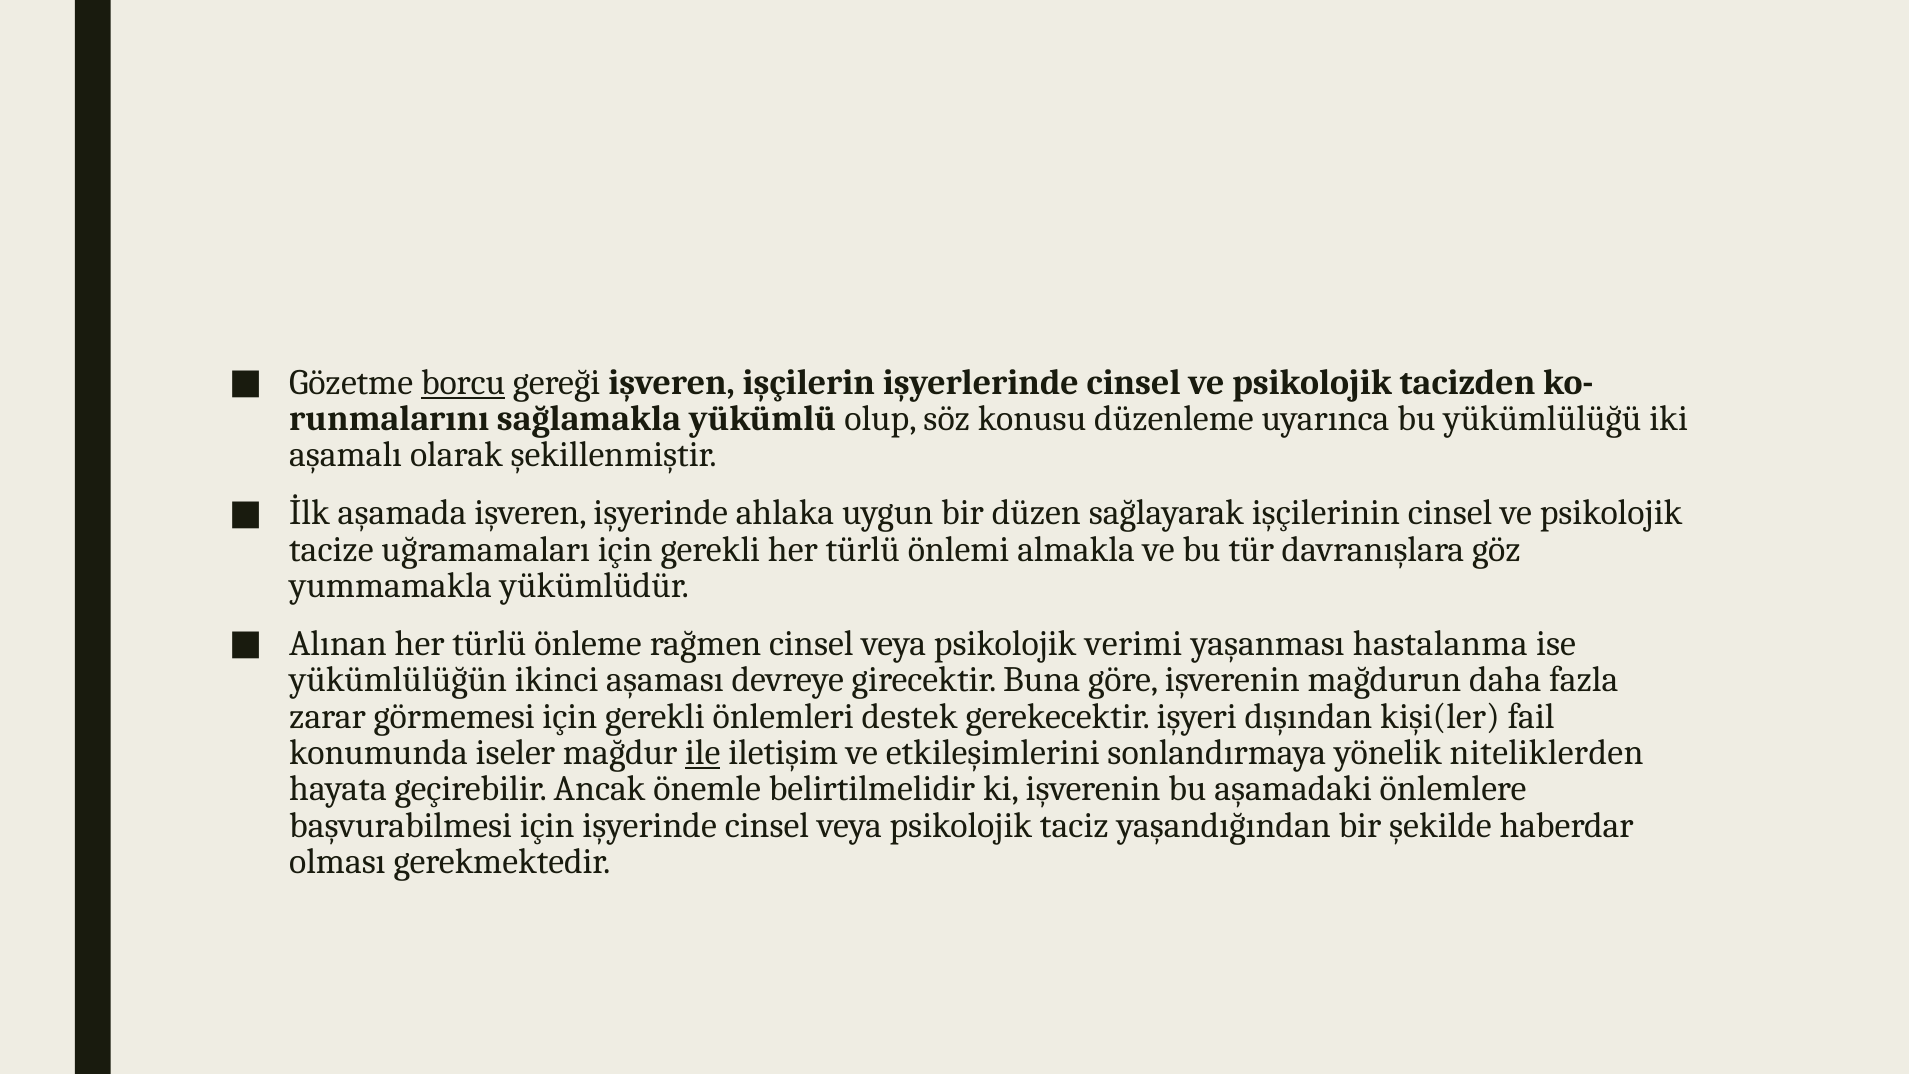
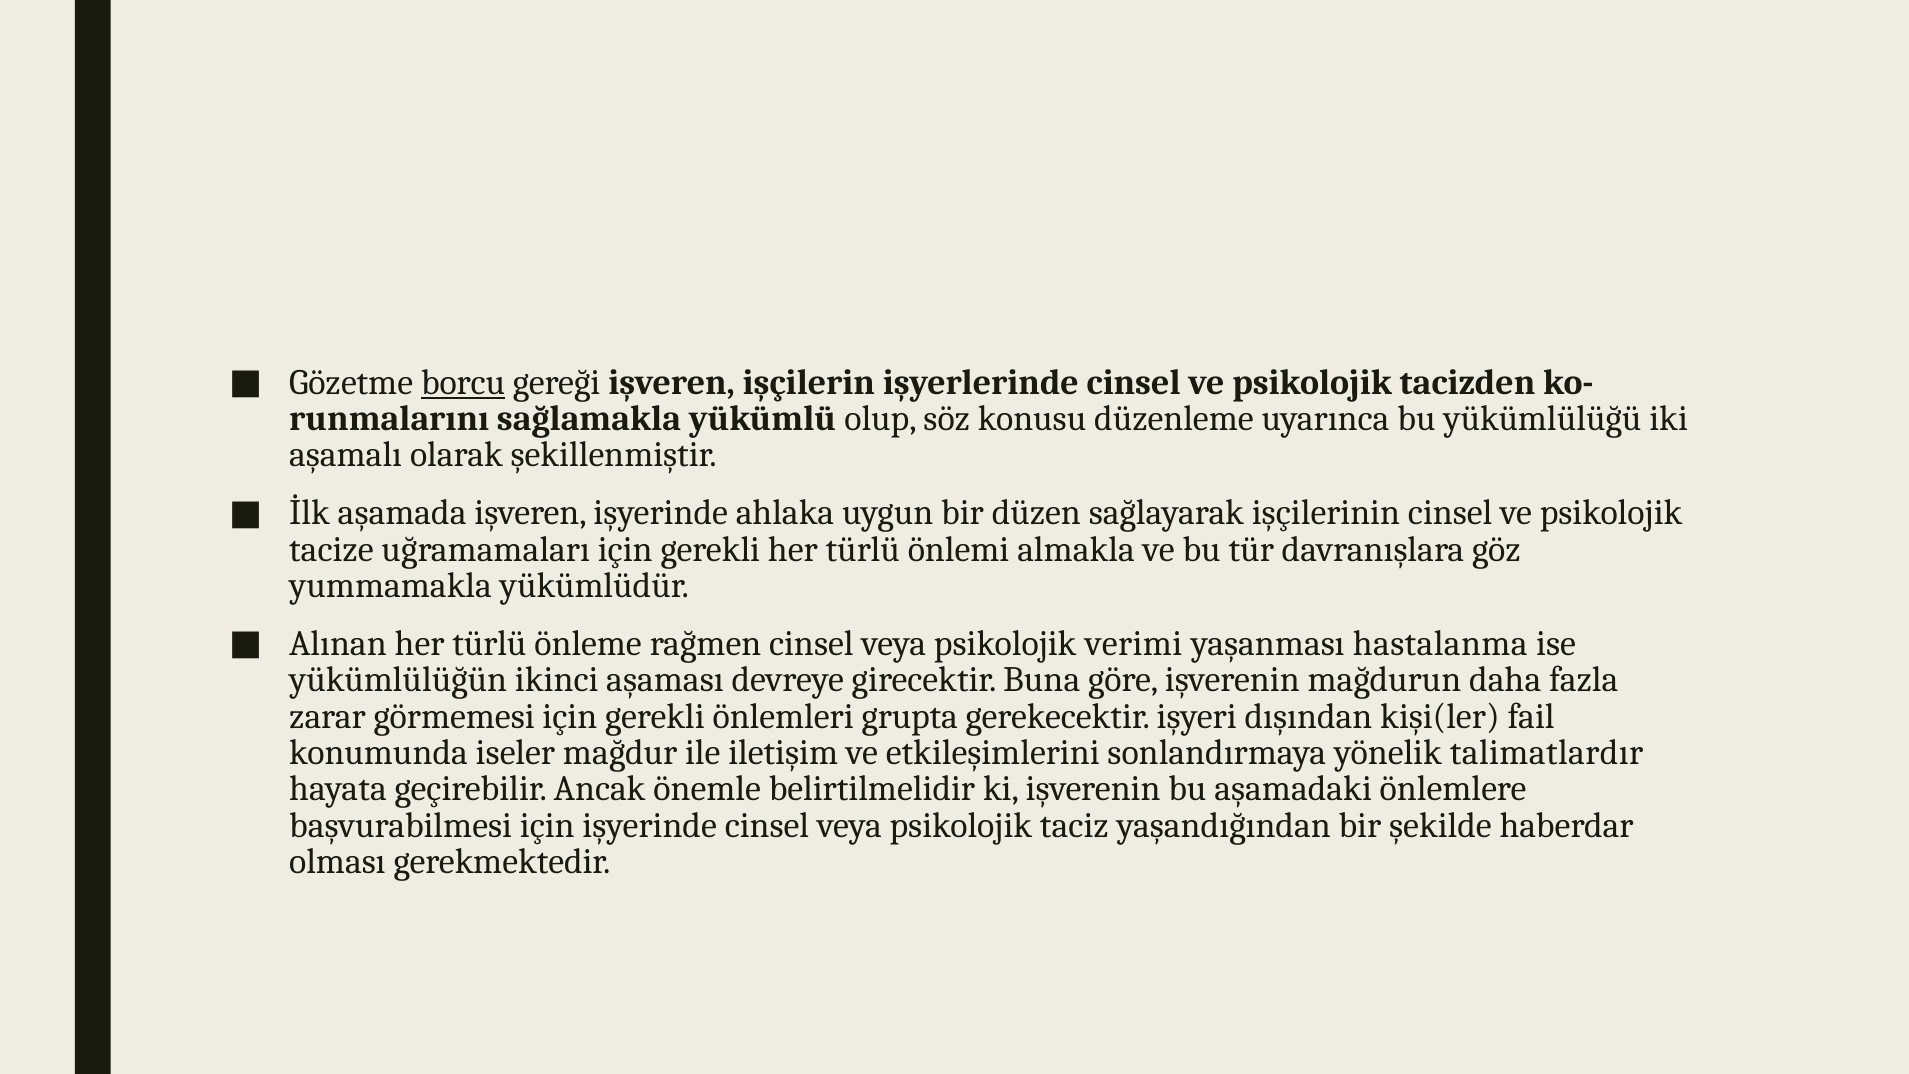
destek: destek -> grupta (910, 716)
ile underline: present -> none (703, 752)
niteliklerden: niteliklerden -> talimatlardır (1547, 752)
